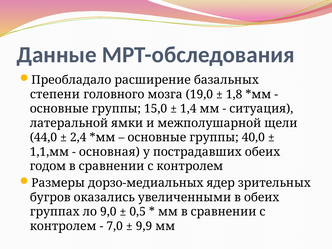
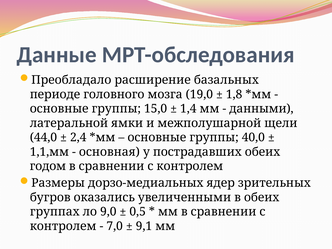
степени: степени -> периоде (55, 94)
ситуация: ситуация -> данными (261, 109)
9,9: 9,9 -> 9,1 (144, 226)
